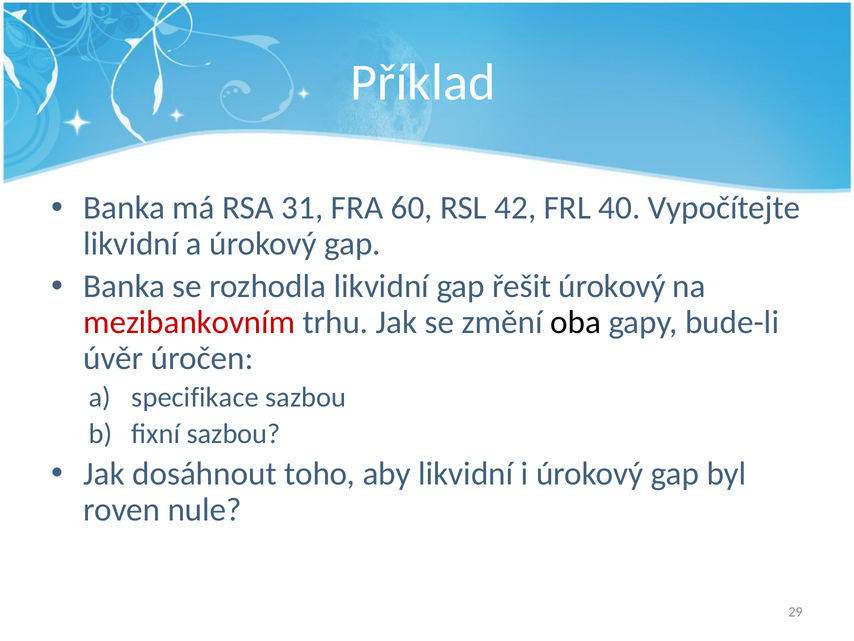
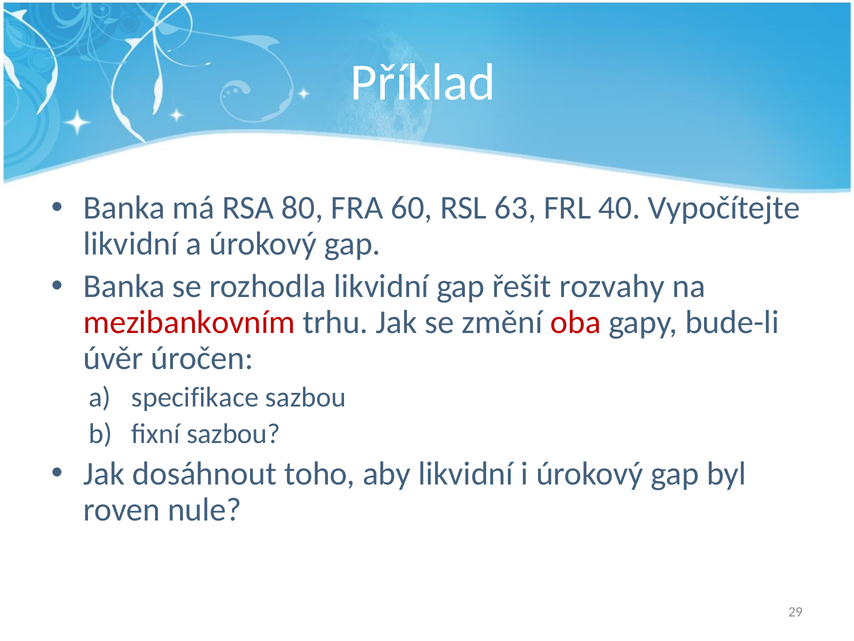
31: 31 -> 80 (302, 208)
42: 42 -> 63 (515, 208)
řešit úrokový: úrokový -> rozvahy (612, 286)
oba colour: black -> red (576, 322)
